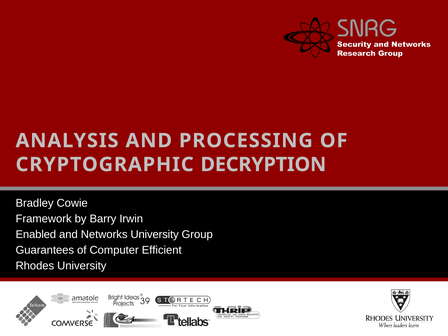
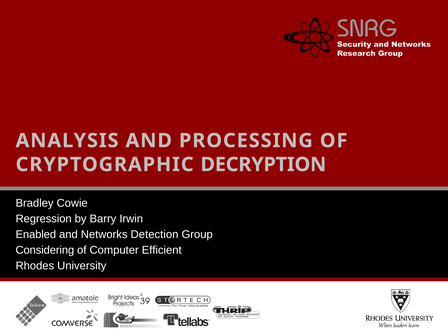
Framework: Framework -> Regression (44, 219)
Networks University: University -> Detection (155, 235)
Guarantees: Guarantees -> Considering (45, 250)
